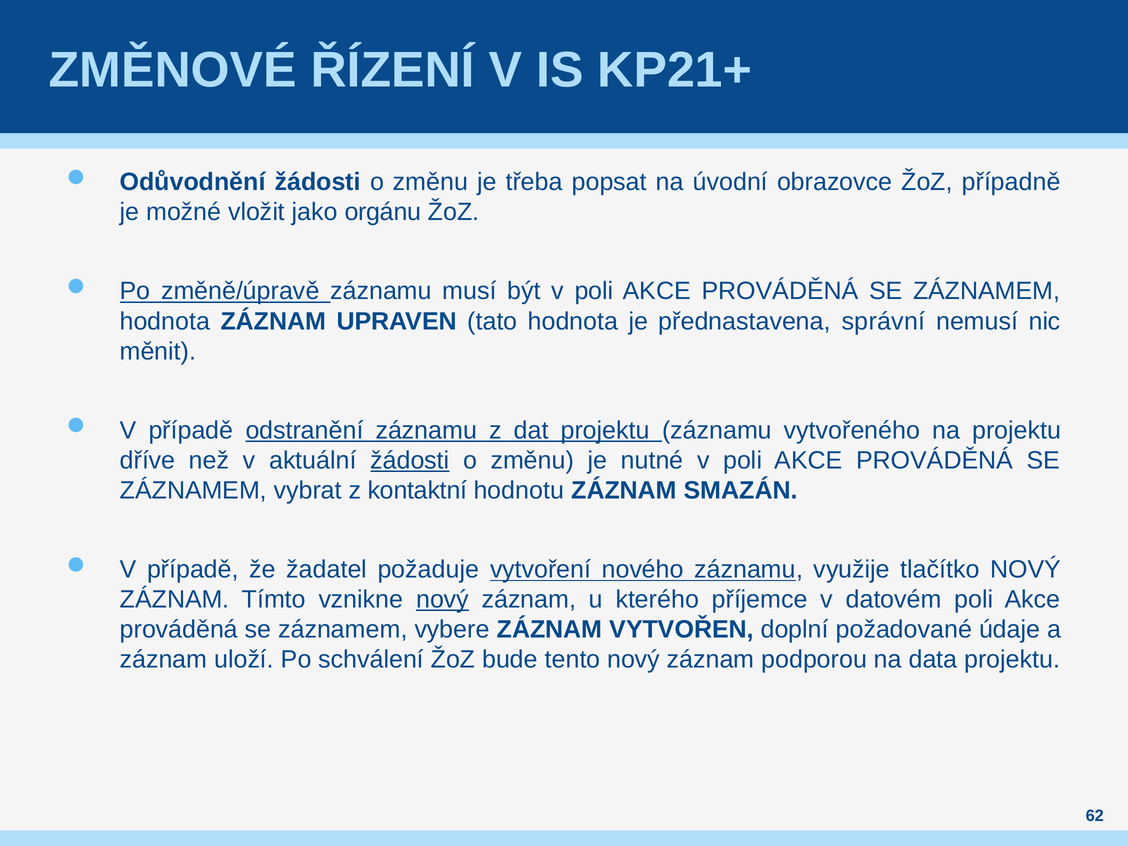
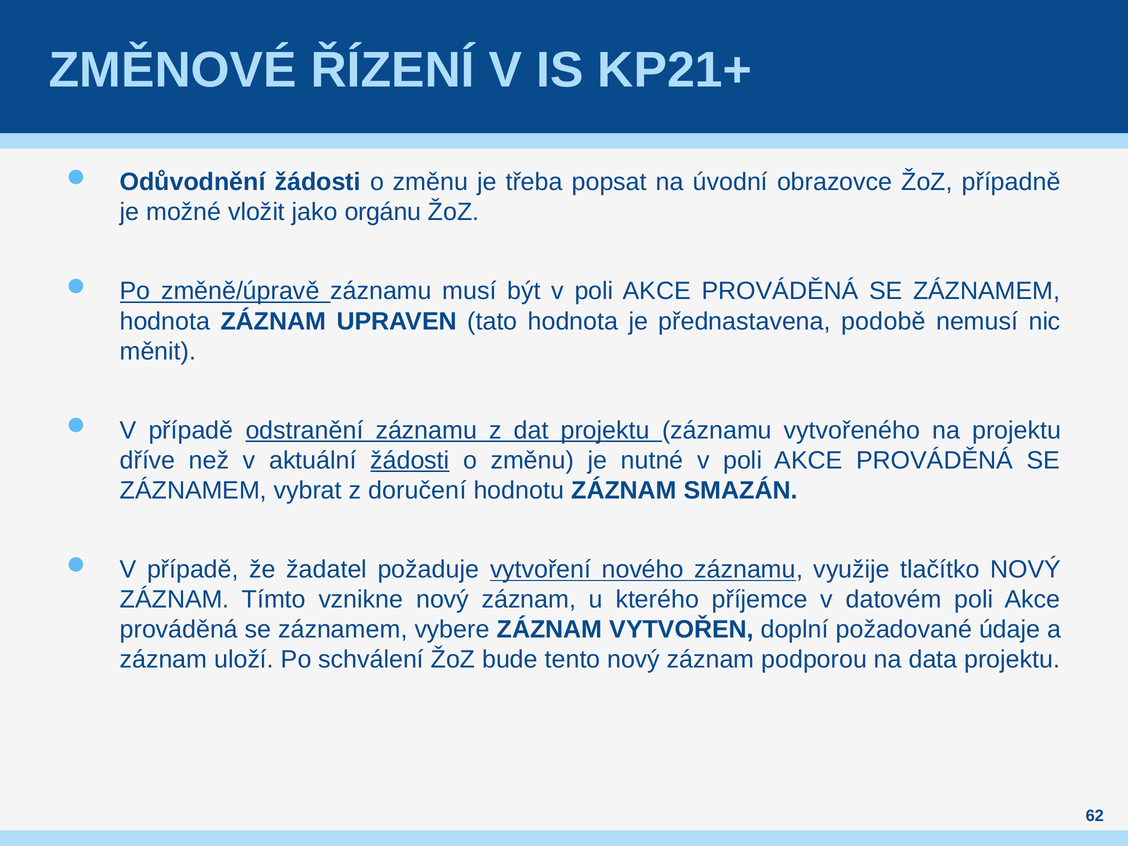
správní: správní -> podobě (883, 321)
kontaktní: kontaktní -> doručení (417, 490)
nový underline: present -> none (443, 599)
